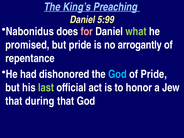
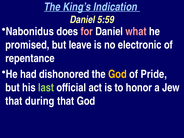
Preaching: Preaching -> Indication (115, 7)
5:99: 5:99 -> 5:59 (106, 20)
what colour: light green -> pink (136, 31)
but pride: pride -> leave (80, 45)
arrogantly: arrogantly -> electronic (140, 45)
God colour: light blue -> yellow (117, 74)
